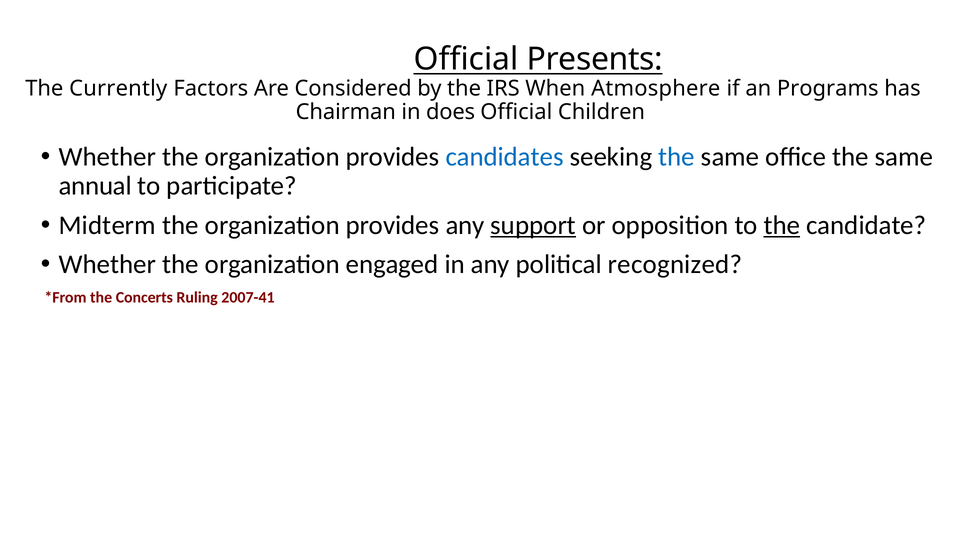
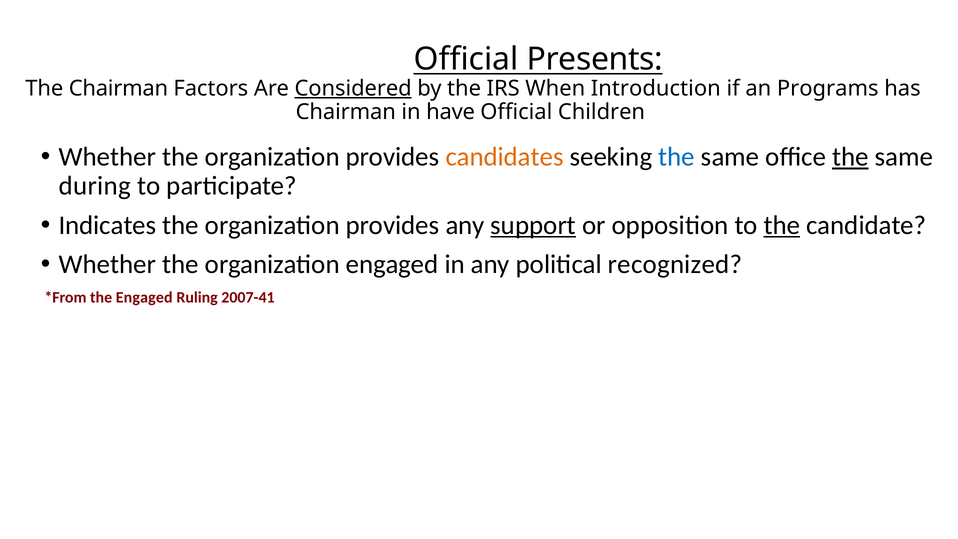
The Currently: Currently -> Chairman (118, 88)
Considered underline: none -> present (353, 88)
Atmosphere: Atmosphere -> Introduction (656, 88)
does: does -> have (451, 112)
candidates colour: blue -> orange (505, 157)
the underline: none -> present (850, 157)
annual: annual -> during (95, 186)
Midterm: Midterm -> Indicates (107, 225)
the Concerts: Concerts -> Engaged (144, 297)
